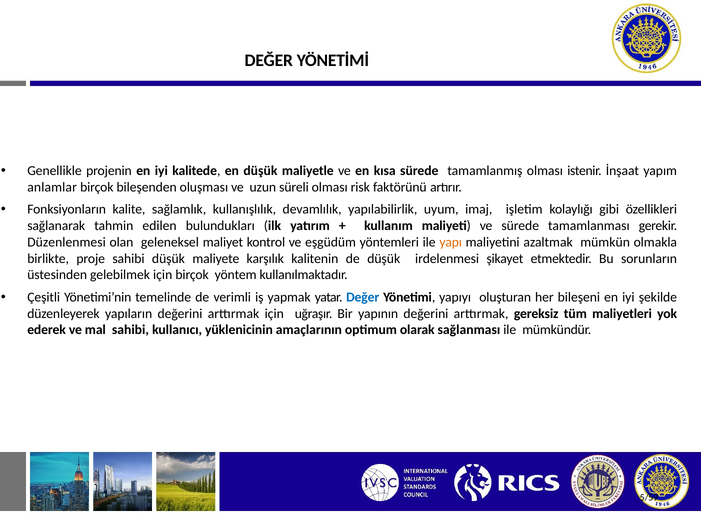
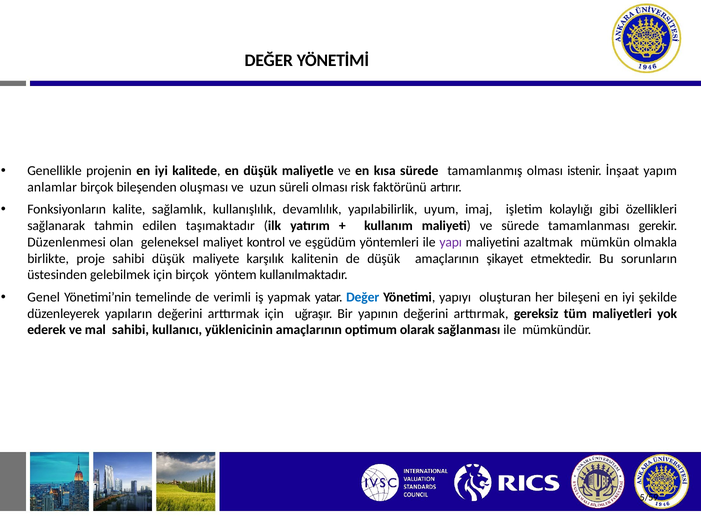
bulundukları: bulundukları -> taşımaktadır (220, 226)
yapı colour: orange -> purple (451, 242)
düşük irdelenmesi: irdelenmesi -> amaçlarının (447, 258)
Çeşitli: Çeşitli -> Genel (44, 297)
